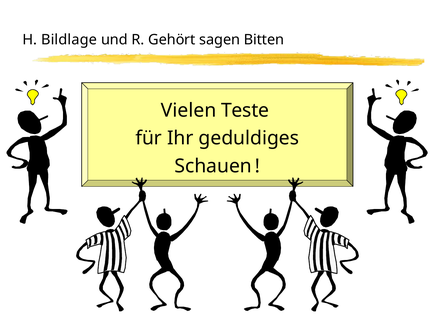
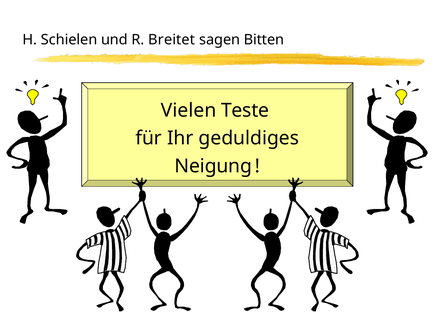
Bildlage: Bildlage -> Schielen (69, 40)
Gehört: Gehört -> Breitet (172, 40)
Schauen: Schauen -> Neigung (213, 166)
